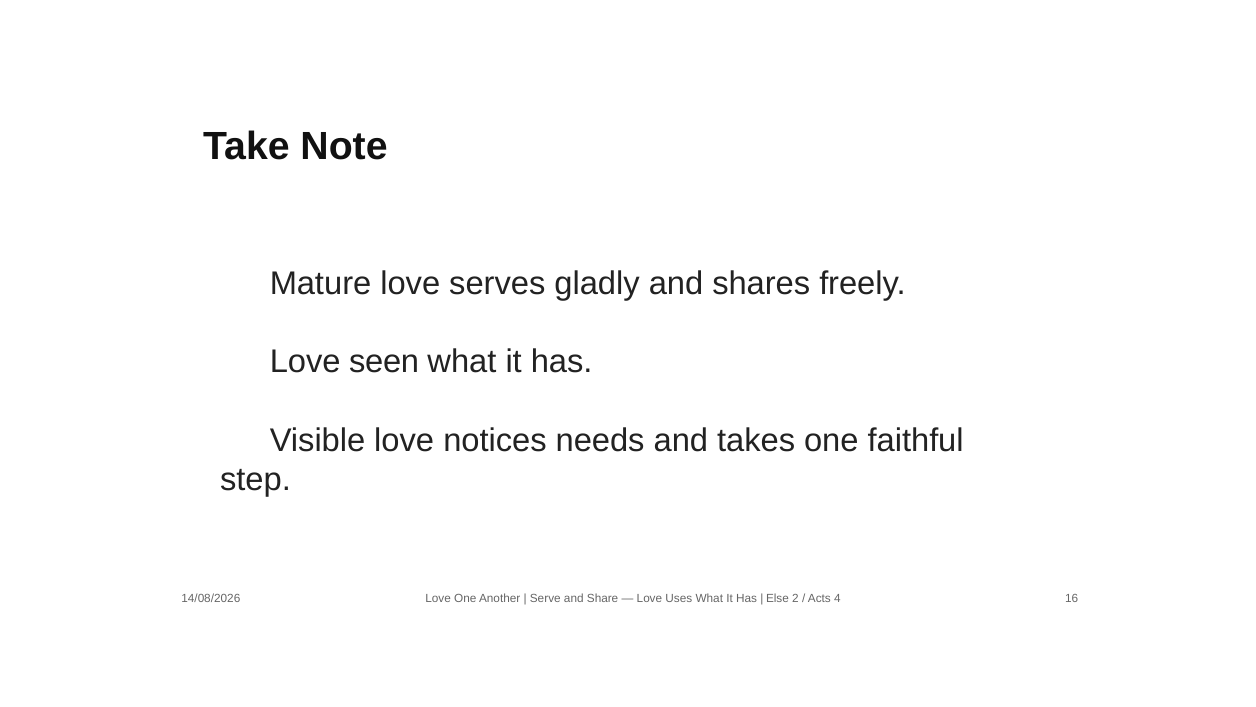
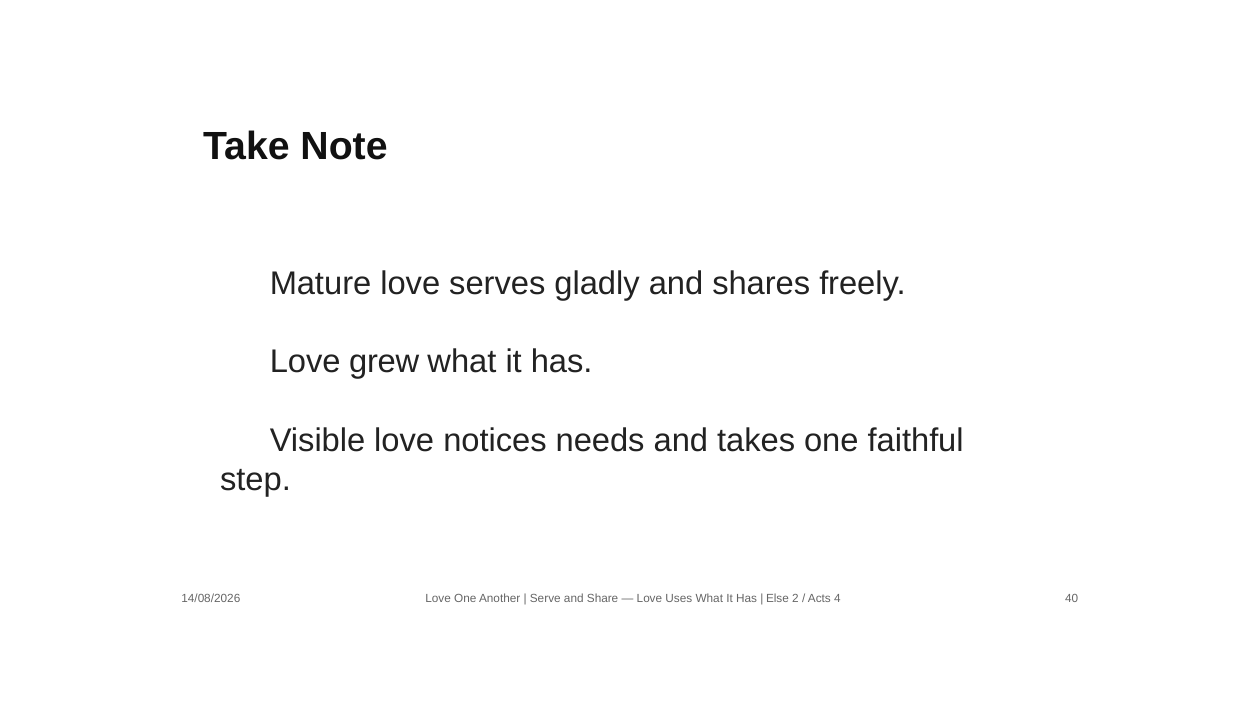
seen: seen -> grew (384, 362)
16: 16 -> 40 (1072, 598)
